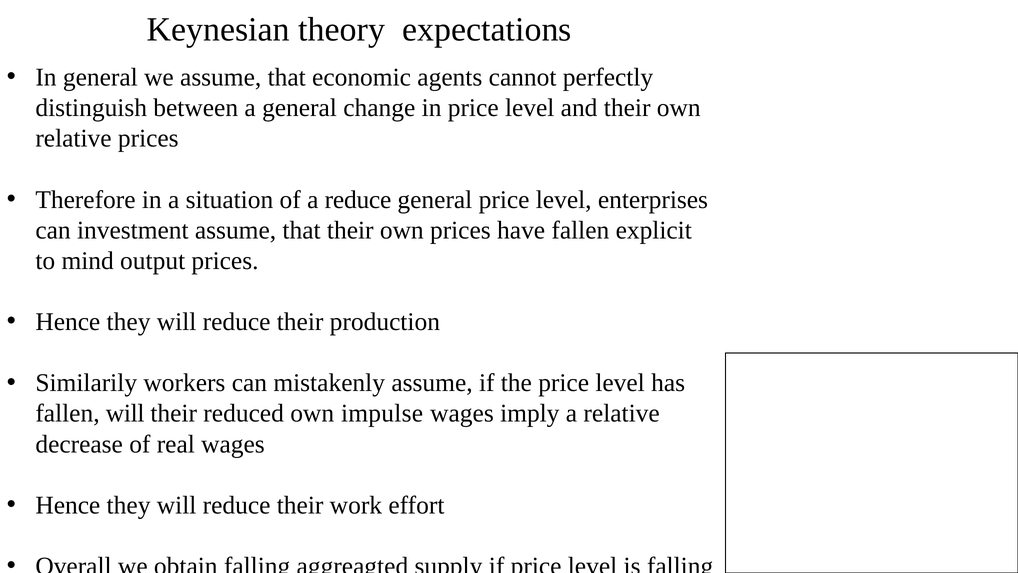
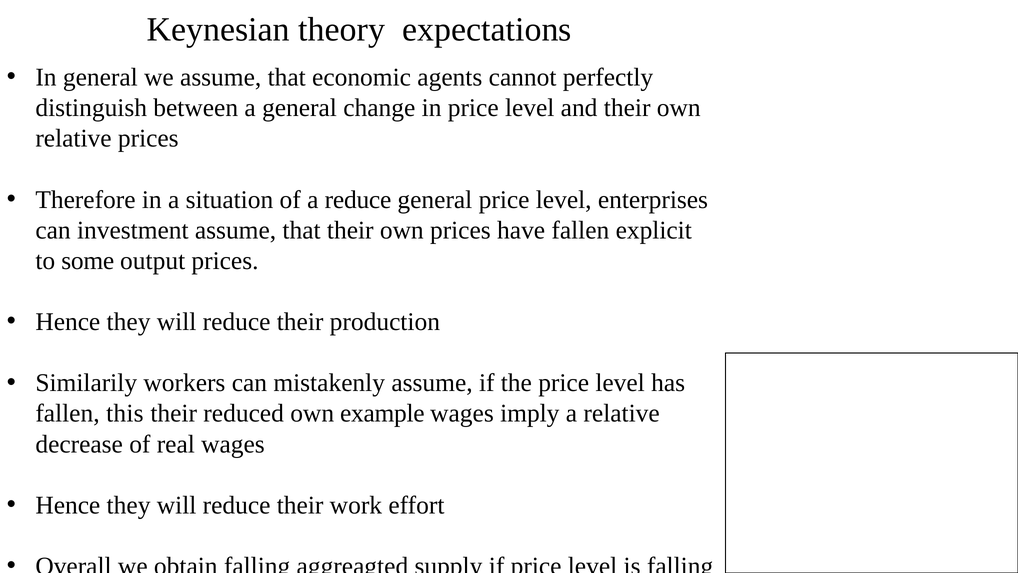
mind: mind -> some (88, 261)
fallen will: will -> this (125, 413)
impulse: impulse -> example (382, 413)
